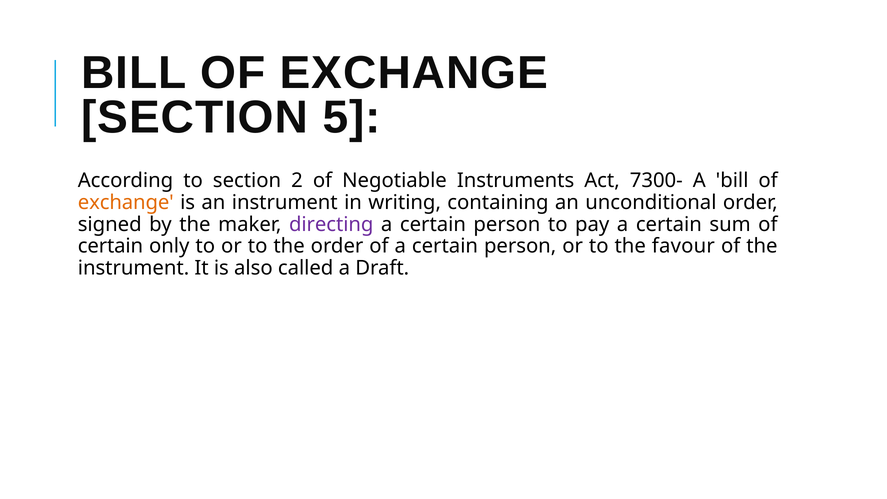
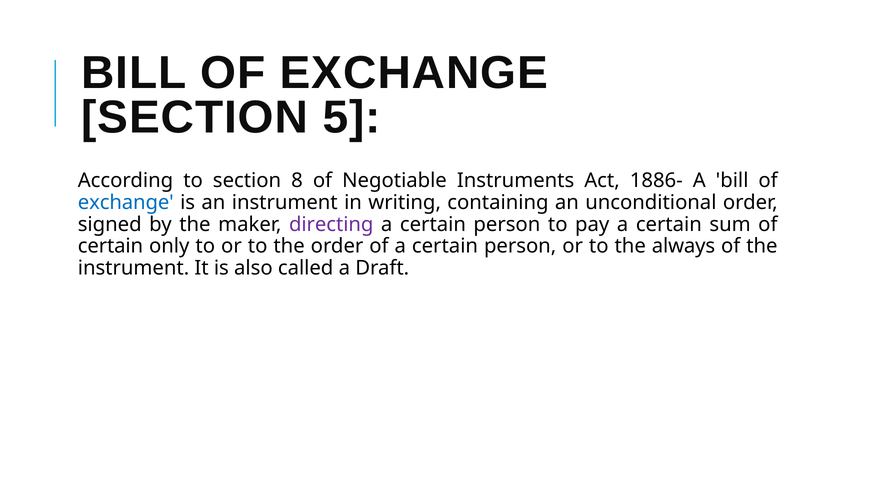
2: 2 -> 8 (297, 180)
7300-: 7300- -> 1886- (656, 180)
exchange colour: orange -> blue (126, 202)
favour: favour -> always (684, 246)
